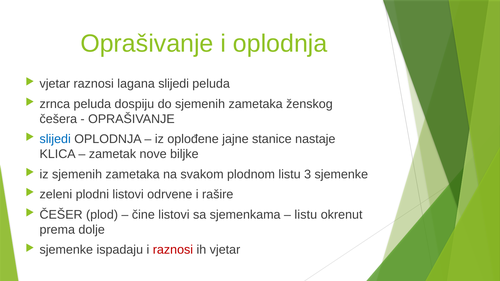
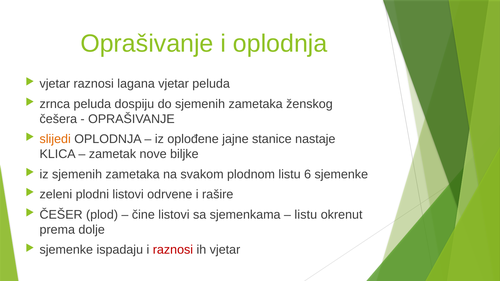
lagana slijedi: slijedi -> vjetar (174, 84)
slijedi colour: blue -> orange (55, 139)
3: 3 -> 6 (308, 174)
